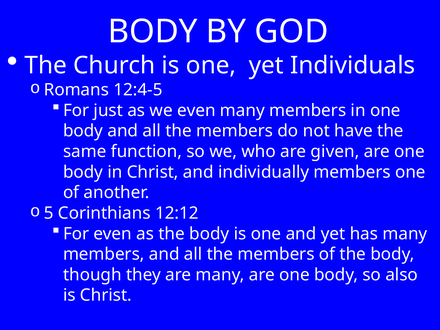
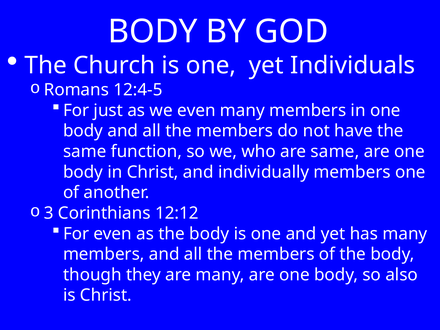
are given: given -> same (335, 152)
5: 5 -> 3 (49, 213)
